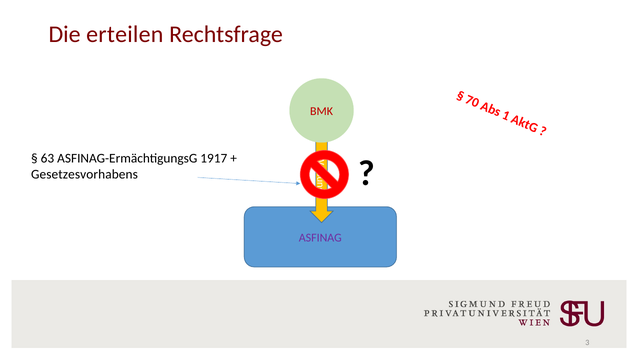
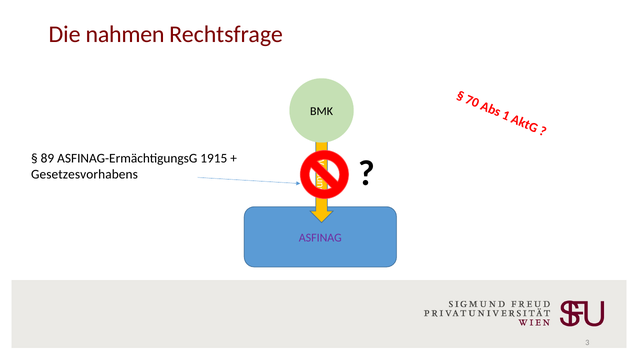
erteilen: erteilen -> nahmen (125, 34)
BMK colour: red -> black (322, 111)
63: 63 -> 89 (47, 158)
1917: 1917 -> 1915 (214, 158)
